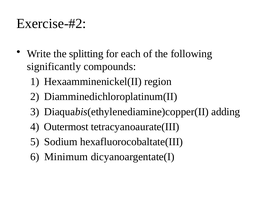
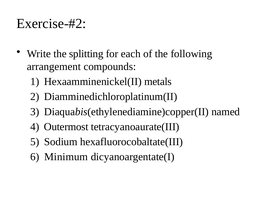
significantly: significantly -> arrangement (54, 67)
region: region -> metals (158, 82)
adding: adding -> named (226, 112)
